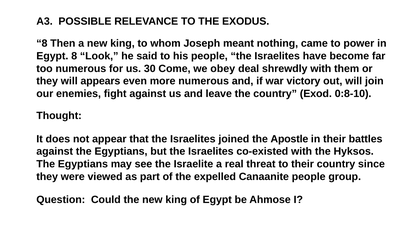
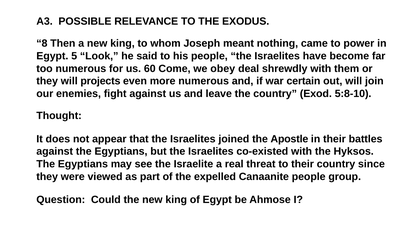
Egypt 8: 8 -> 5 (74, 56)
30: 30 -> 60 (150, 69)
appears: appears -> projects (100, 81)
victory: victory -> certain (303, 81)
0:8-10: 0:8-10 -> 5:8-10 (353, 94)
